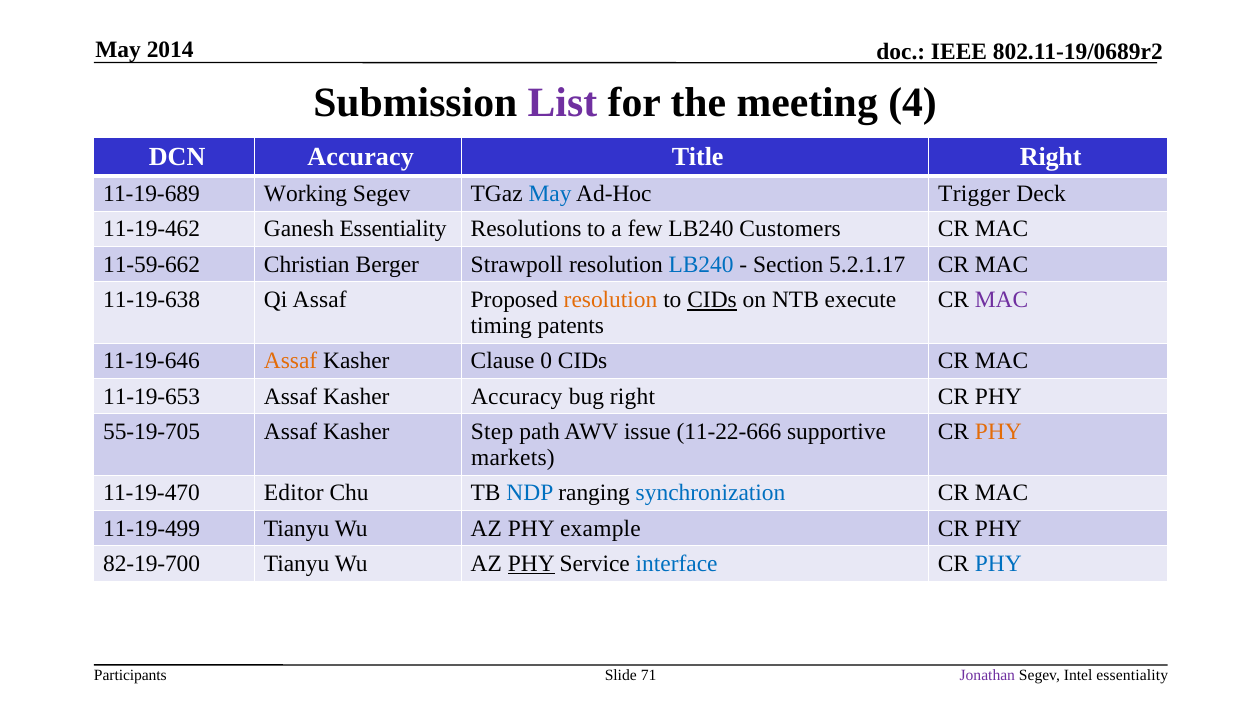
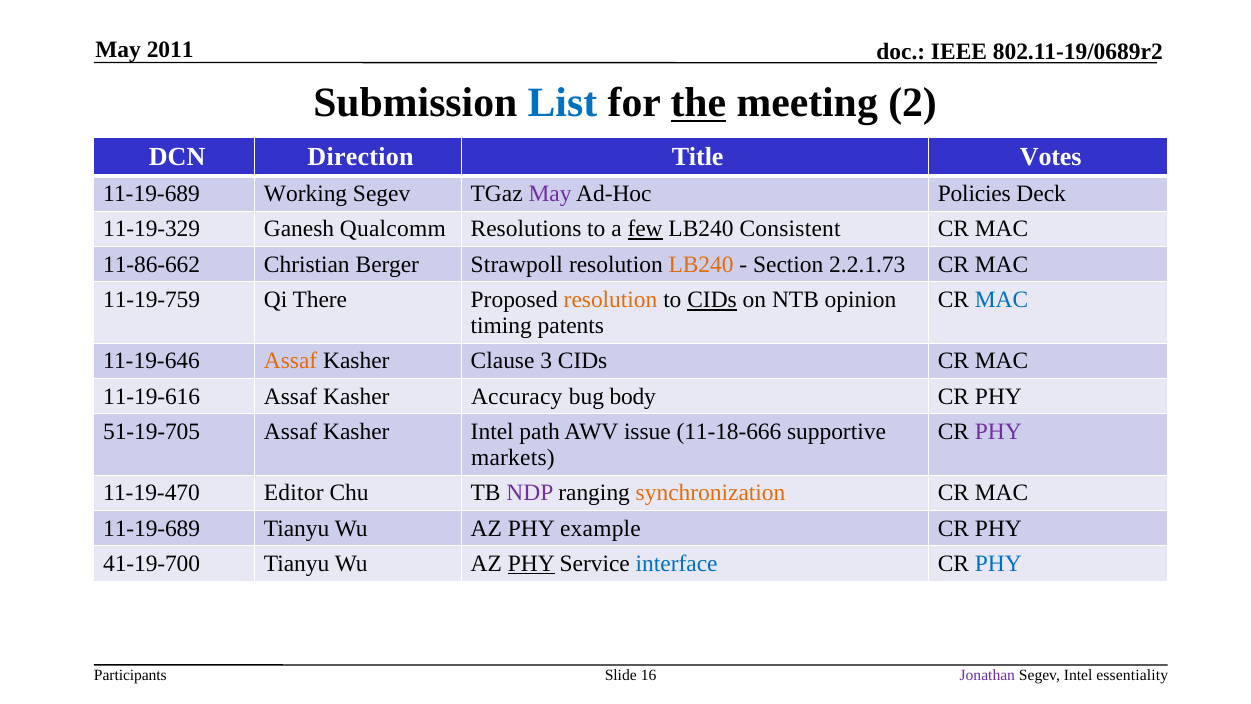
2014: 2014 -> 2011 (170, 50)
List colour: purple -> blue (562, 103)
the underline: none -> present (698, 103)
4: 4 -> 2 (913, 103)
DCN Accuracy: Accuracy -> Direction (361, 157)
Title Right: Right -> Votes (1051, 157)
May colour: blue -> purple (550, 194)
Trigger: Trigger -> Policies (974, 194)
11-19-462: 11-19-462 -> 11-19-329 (152, 229)
Ganesh Essentiality: Essentiality -> Qualcomm (393, 229)
few underline: none -> present (645, 229)
Customers: Customers -> Consistent (790, 229)
11-59-662: 11-59-662 -> 11-86-662 (152, 264)
LB240 colour: blue -> orange (701, 264)
5.2.1.17: 5.2.1.17 -> 2.2.1.73 (867, 264)
11-19-638: 11-19-638 -> 11-19-759 (152, 300)
Qi Assaf: Assaf -> There (320, 300)
execute: execute -> opinion (860, 300)
MAC colour: purple -> blue (1002, 300)
0: 0 -> 3 (546, 361)
11-19-653: 11-19-653 -> 11-19-616 (152, 396)
bug right: right -> body (633, 396)
55-19-705: 55-19-705 -> 51-19-705 (152, 432)
Kasher Step: Step -> Intel (492, 432)
11-22-666: 11-22-666 -> 11-18-666 (729, 432)
PHY colour: orange -> purple (998, 432)
NDP colour: blue -> purple (530, 493)
synchronization colour: blue -> orange (711, 493)
11-19-499: 11-19-499 -> 11-19-689 (152, 528)
82-19-700: 82-19-700 -> 41-19-700 (152, 563)
71: 71 -> 16 (649, 675)
